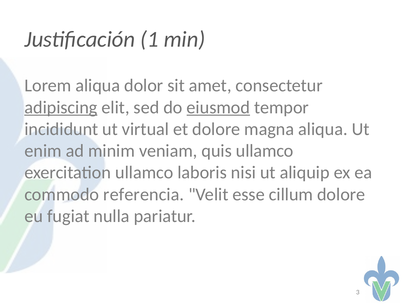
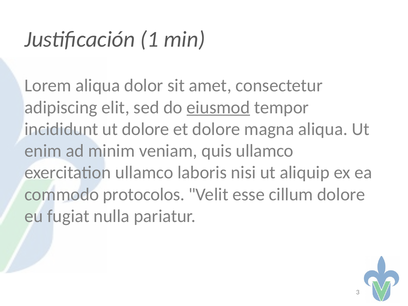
adipiscing underline: present -> none (61, 107)
ut virtual: virtual -> dolore (146, 129)
referencia: referencia -> protocolos (144, 194)
